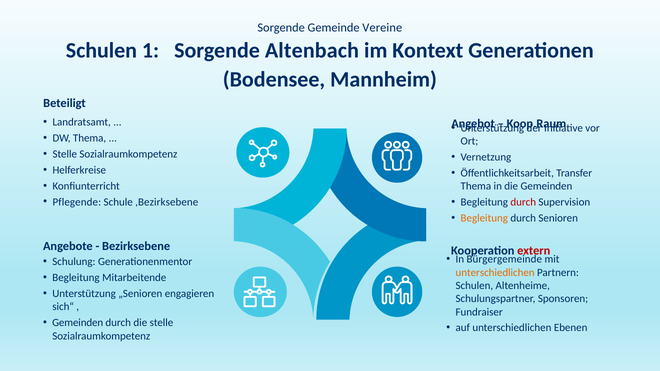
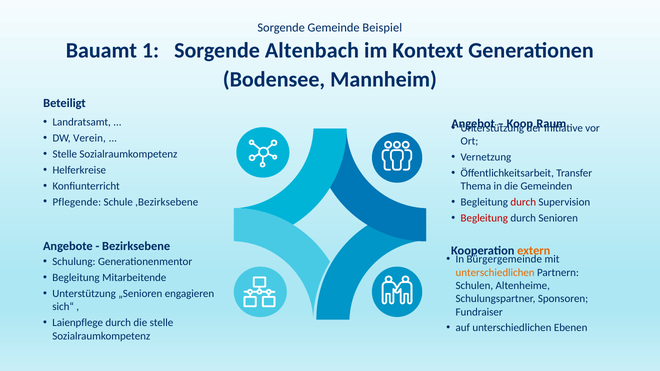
Vereine: Vereine -> Beispiel (382, 28)
Schulen: Schulen -> Bauamt (101, 51)
DW Thema: Thema -> Verein (90, 138)
Begleitung colour: orange -> red (484, 218)
extern colour: red -> orange (534, 251)
Gemeinden: Gemeinden -> Laienpflege (78, 323)
